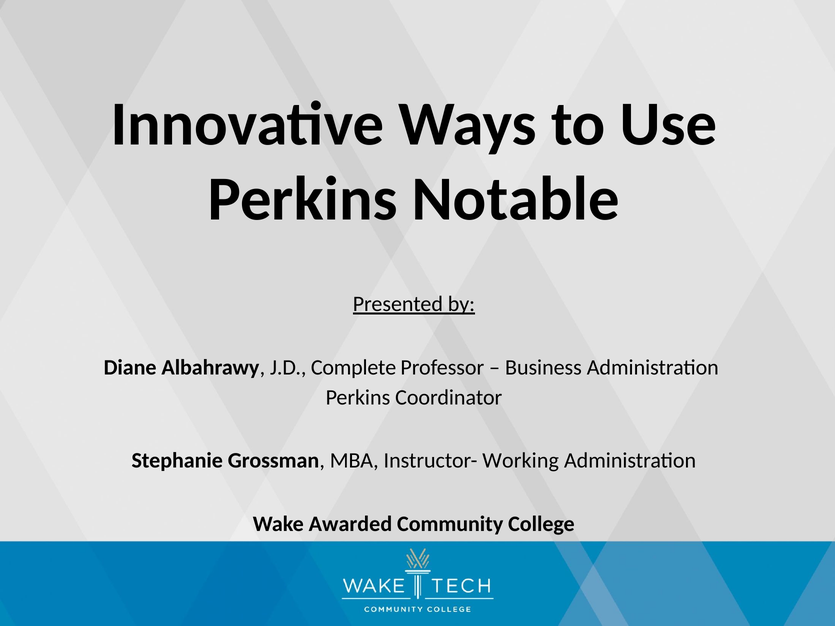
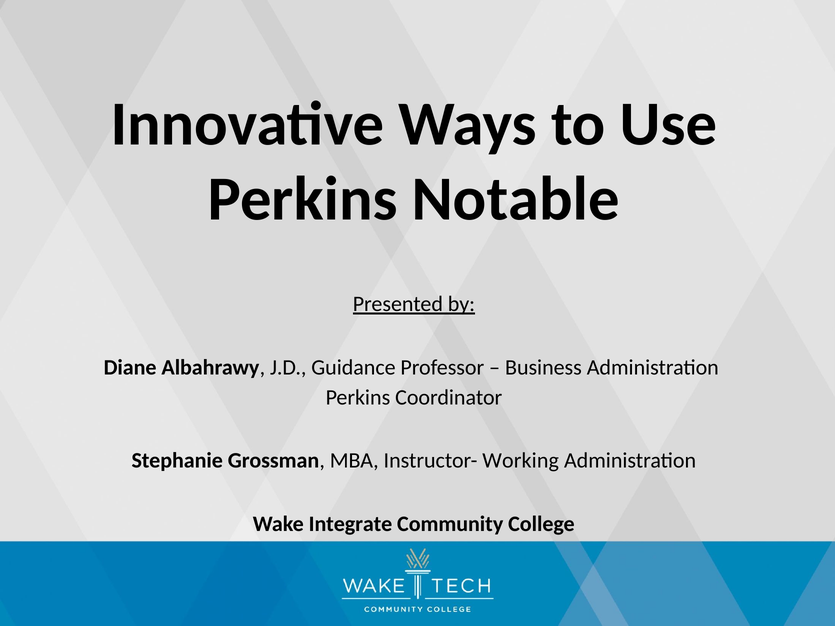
Complete: Complete -> Guidance (353, 367)
Awarded: Awarded -> Integrate (351, 524)
